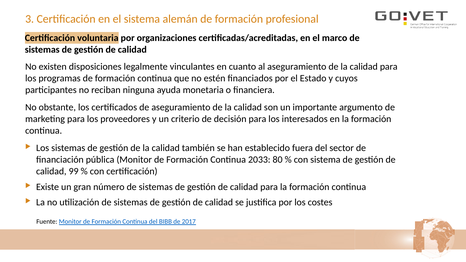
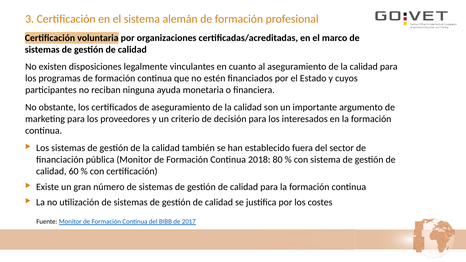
2033: 2033 -> 2018 (259, 160)
99: 99 -> 60 (74, 171)
